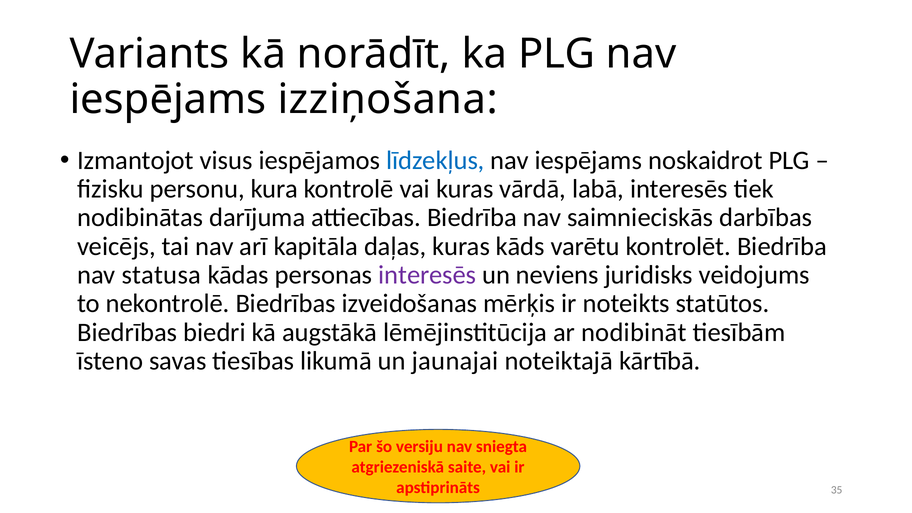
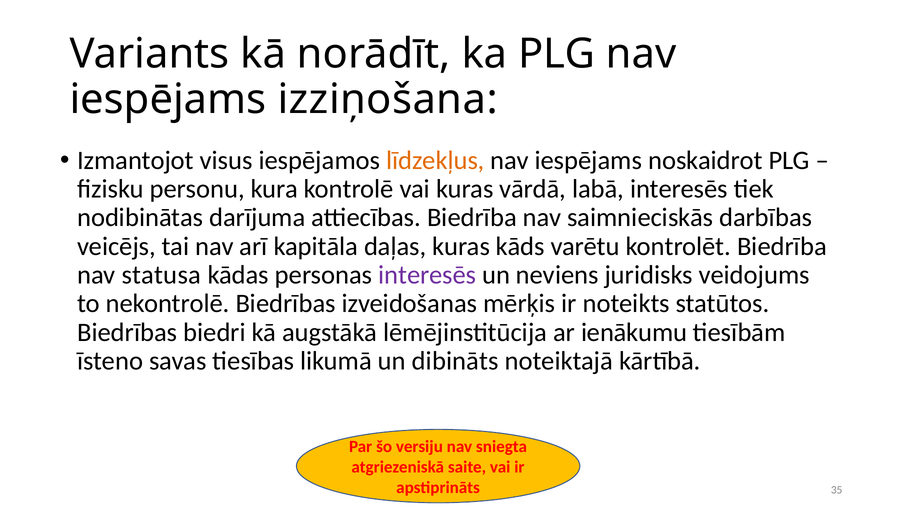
līdzekļus colour: blue -> orange (435, 160)
nodibināt: nodibināt -> ienākumu (634, 332)
jaunajai: jaunajai -> dibināts (455, 361)
